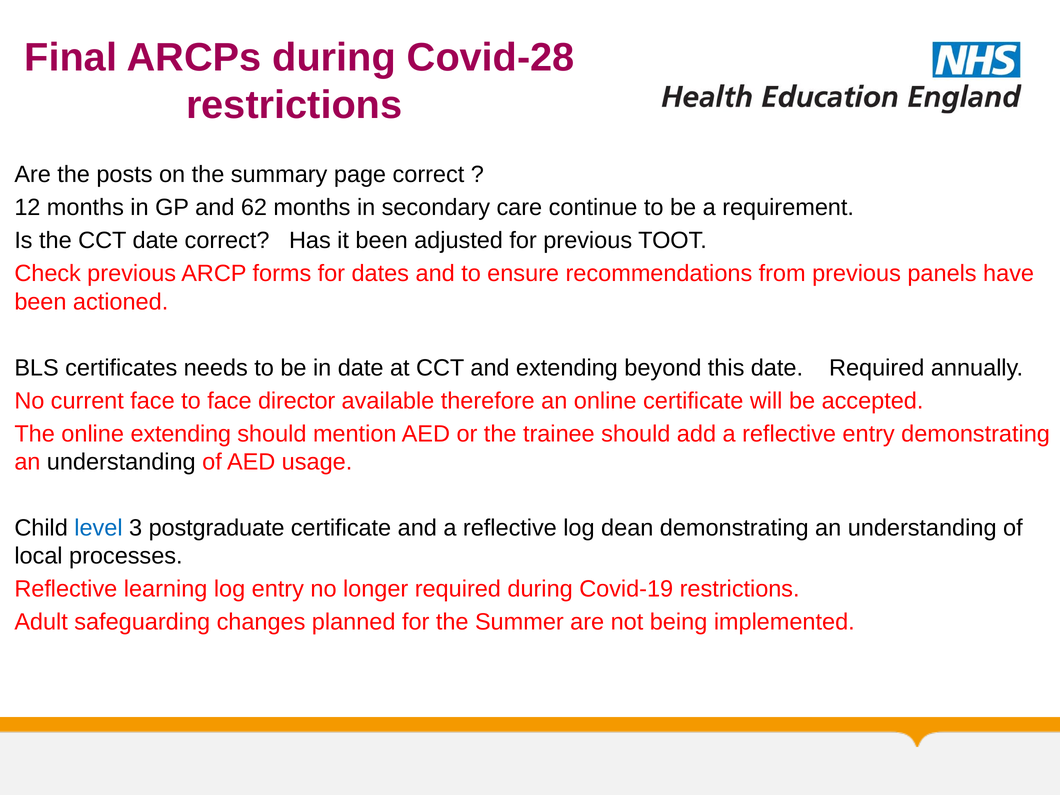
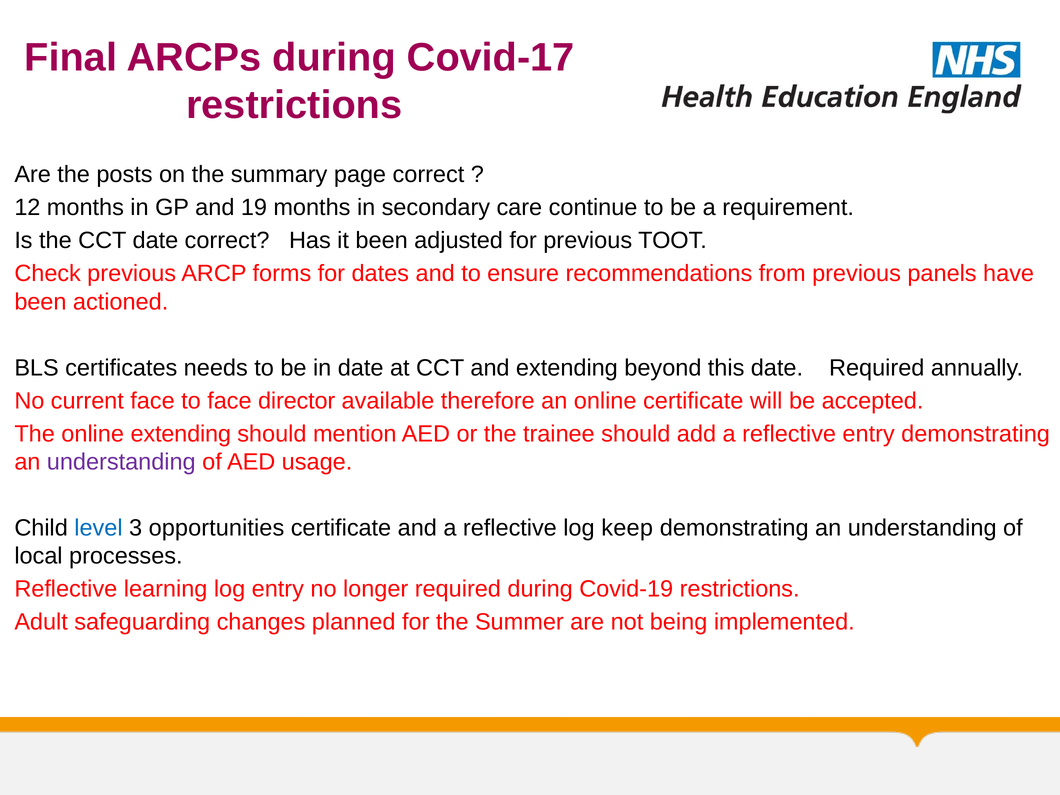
Covid-28: Covid-28 -> Covid-17 (491, 58)
62: 62 -> 19 (254, 208)
understanding colour: black -> purple (121, 462)
postgraduate: postgraduate -> opportunities (216, 528)
dean: dean -> keep (627, 528)
